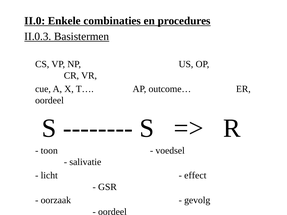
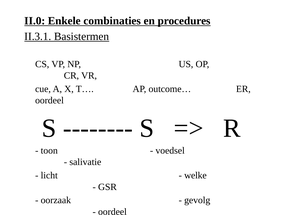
II.0.3: II.0.3 -> II.3.1 (38, 37)
effect: effect -> welke (195, 176)
